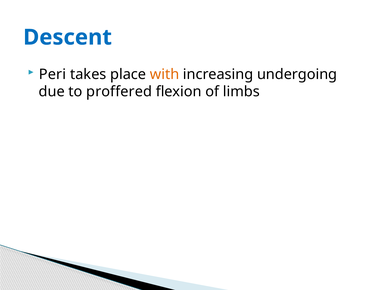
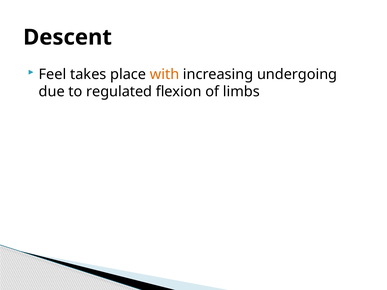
Descent colour: blue -> black (68, 37)
Peri: Peri -> Feel (52, 74)
proffered: proffered -> regulated (119, 92)
